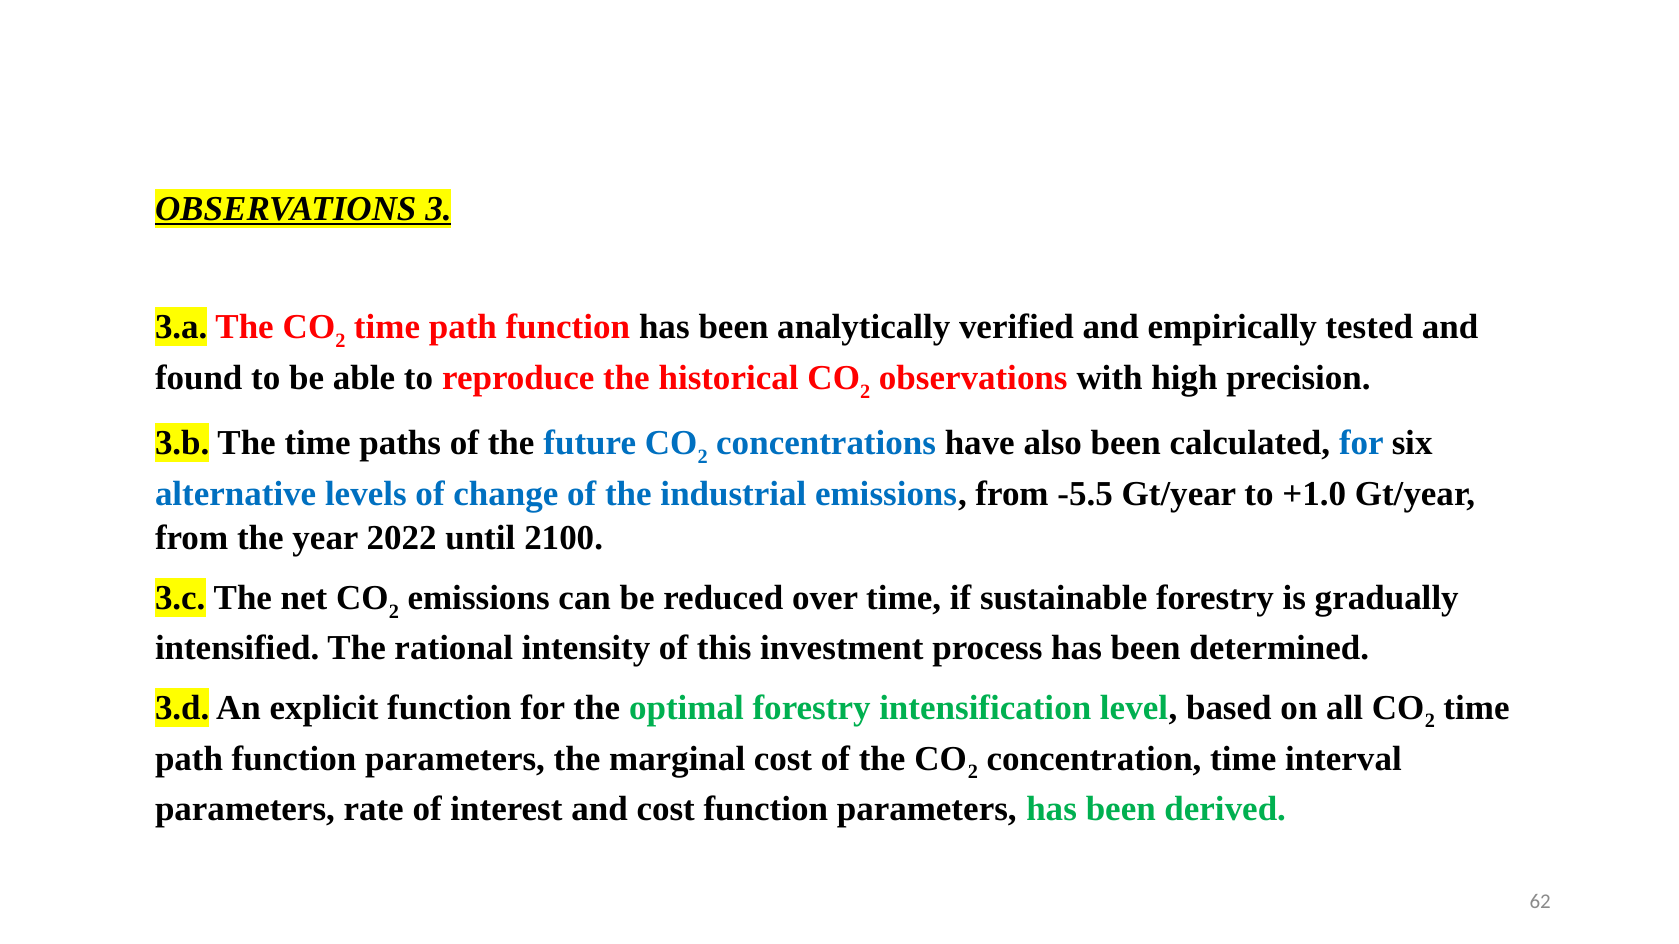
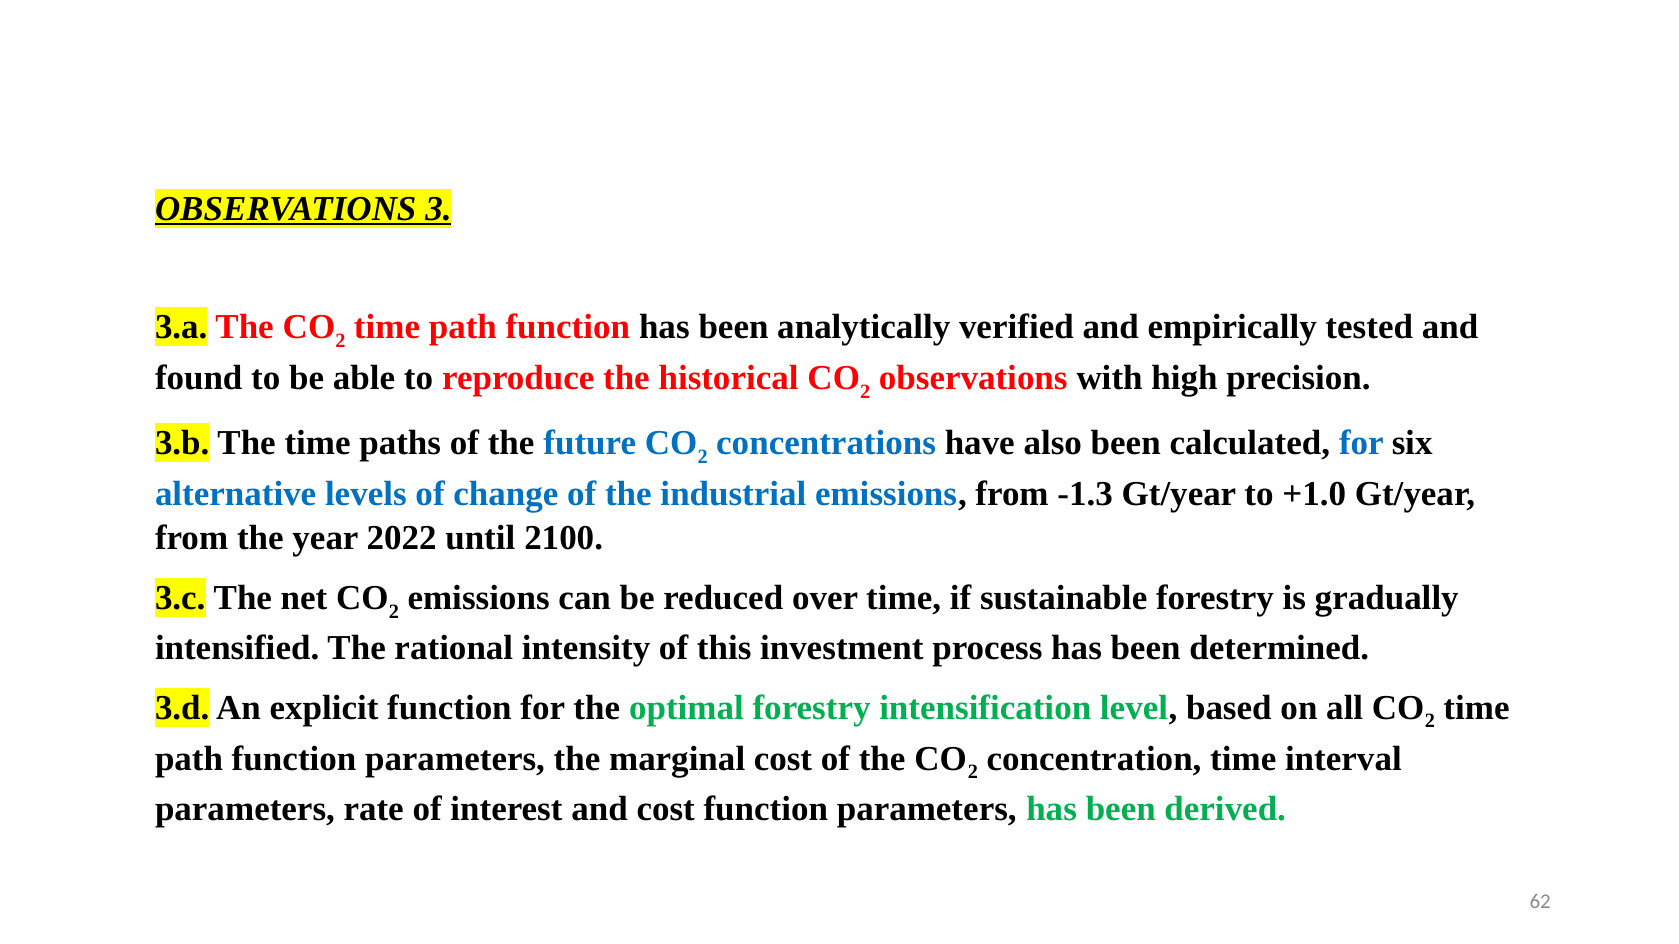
-5.5: -5.5 -> -1.3 (1085, 494)
